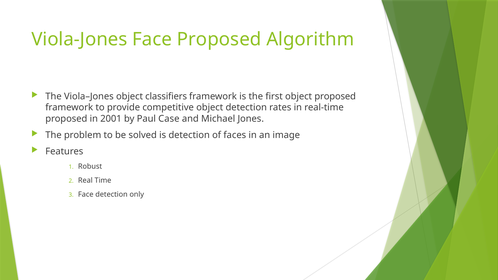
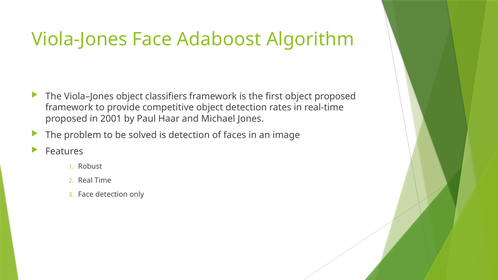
Face Proposed: Proposed -> Adaboost (219, 39)
Case: Case -> Haar (169, 119)
